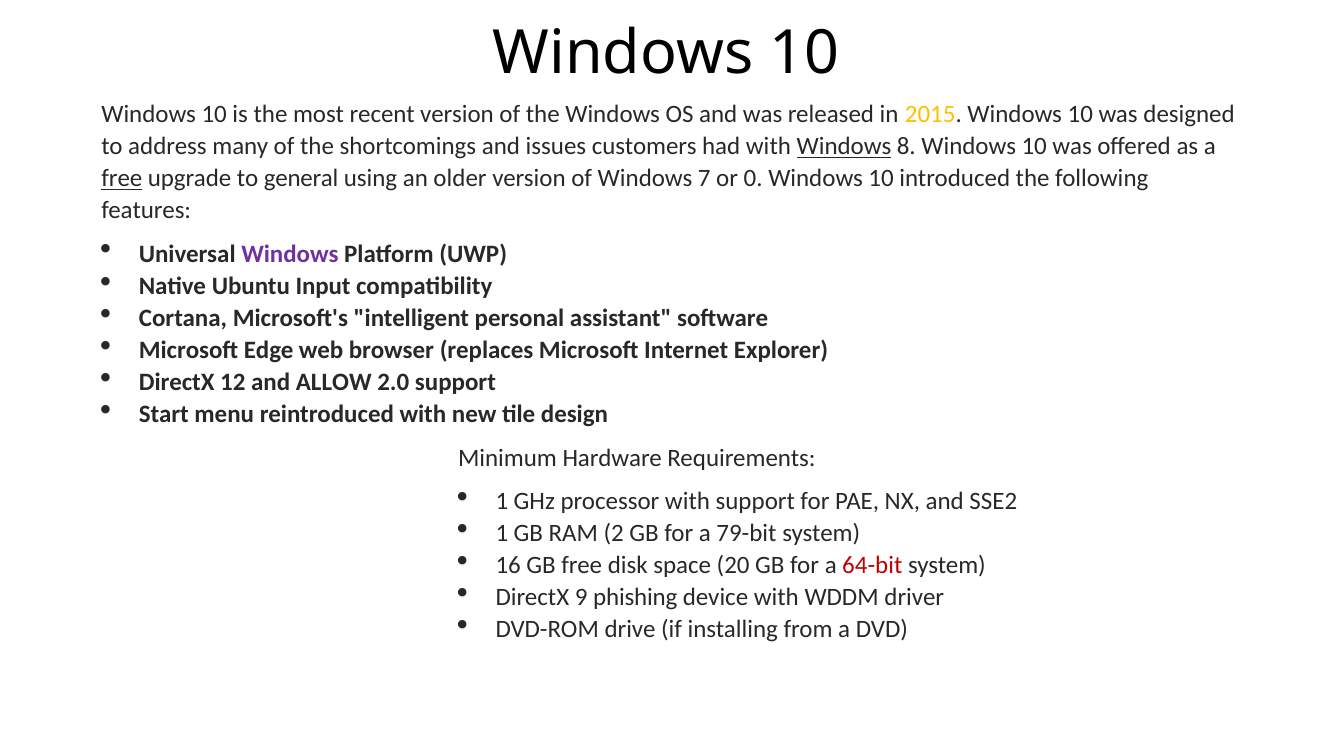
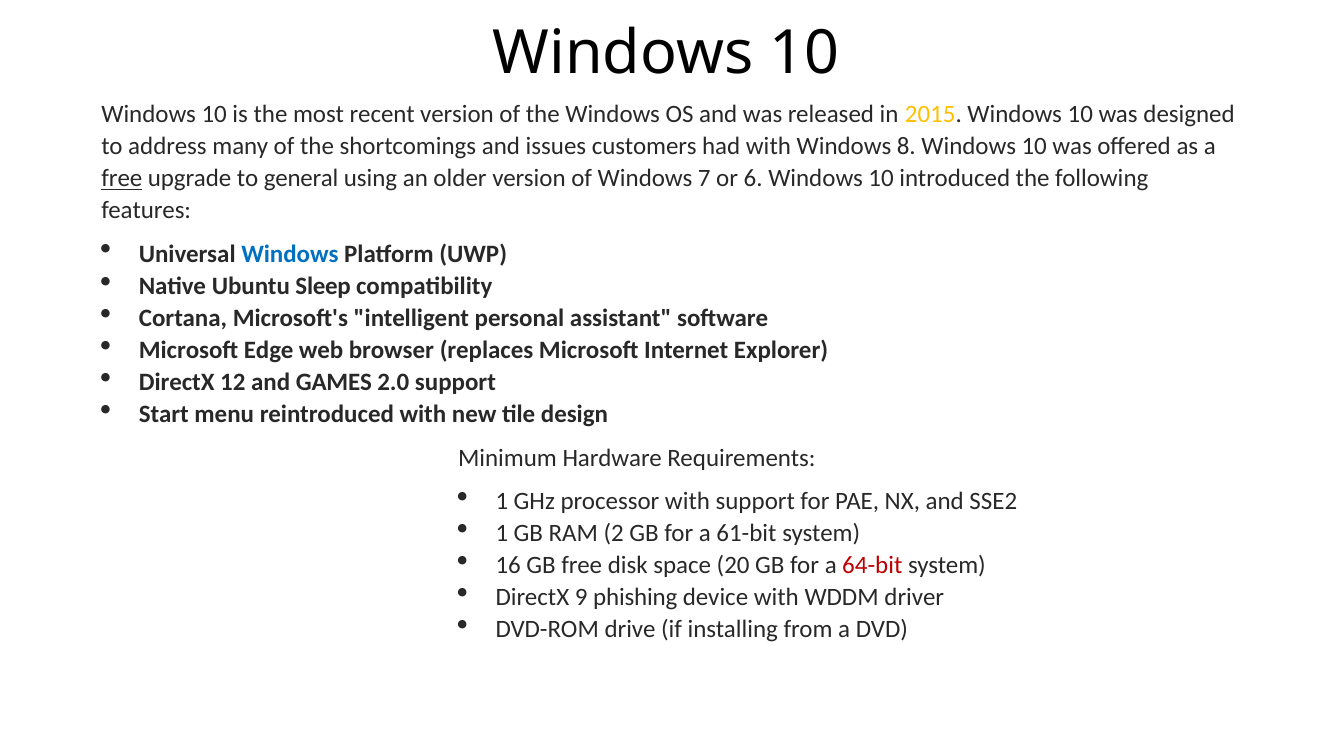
Windows underline: present -> none (844, 147)
0: 0 -> 6 (753, 179)
Windows colour: purple -> blue (290, 254)
Input: Input -> Sleep (323, 286)
ALLOW: ALLOW -> GAMES (334, 382)
79-bit: 79-bit -> 61-bit (746, 533)
